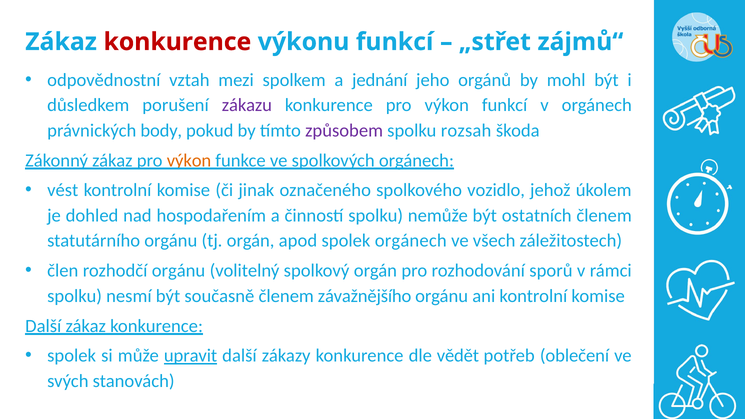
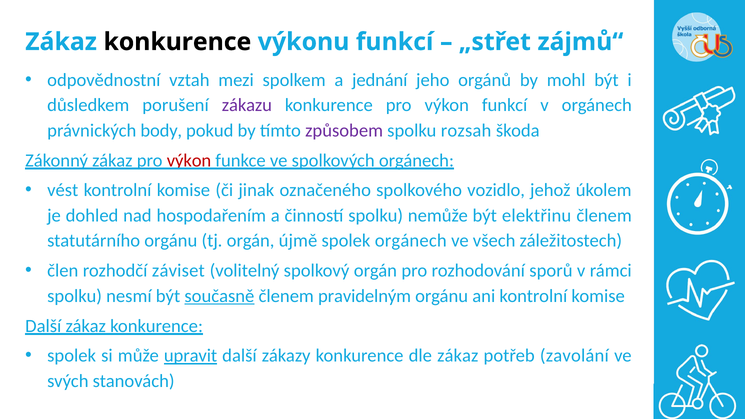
konkurence colour: red -> black (177, 42)
výkon colour: orange -> red (189, 160)
ostatních: ostatních -> elektřinu (537, 216)
apod: apod -> újmě (298, 241)
rozhodčí orgánu: orgánu -> záviset (178, 271)
současně underline: none -> present (219, 296)
závažnějšího: závažnějšího -> pravidelným (365, 296)
dle vědět: vědět -> zákaz (458, 356)
oblečení: oblečení -> zavolání (574, 356)
